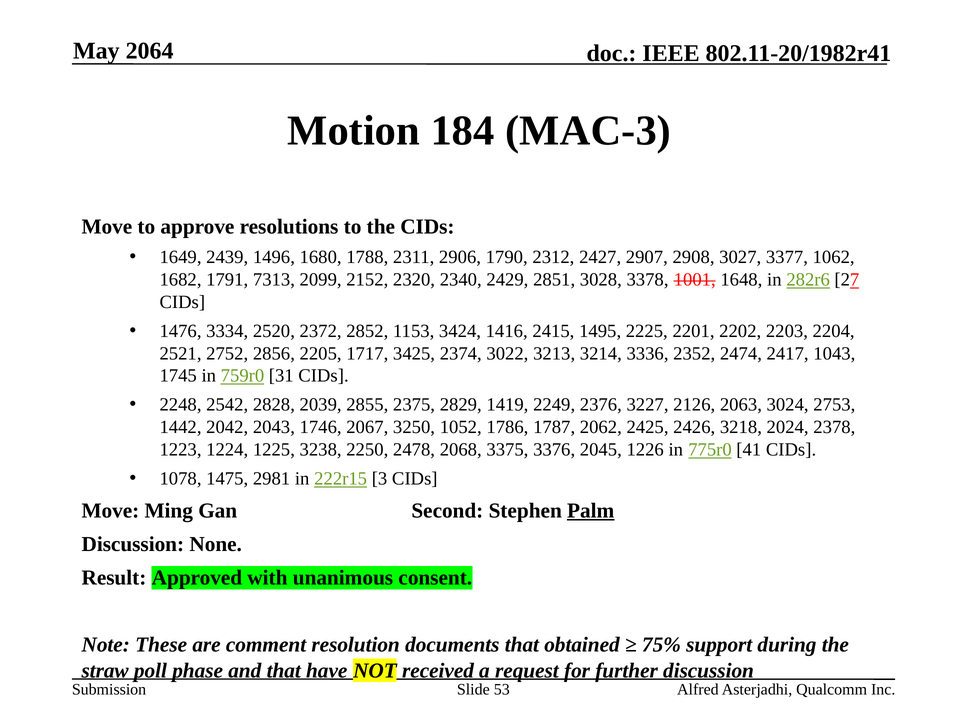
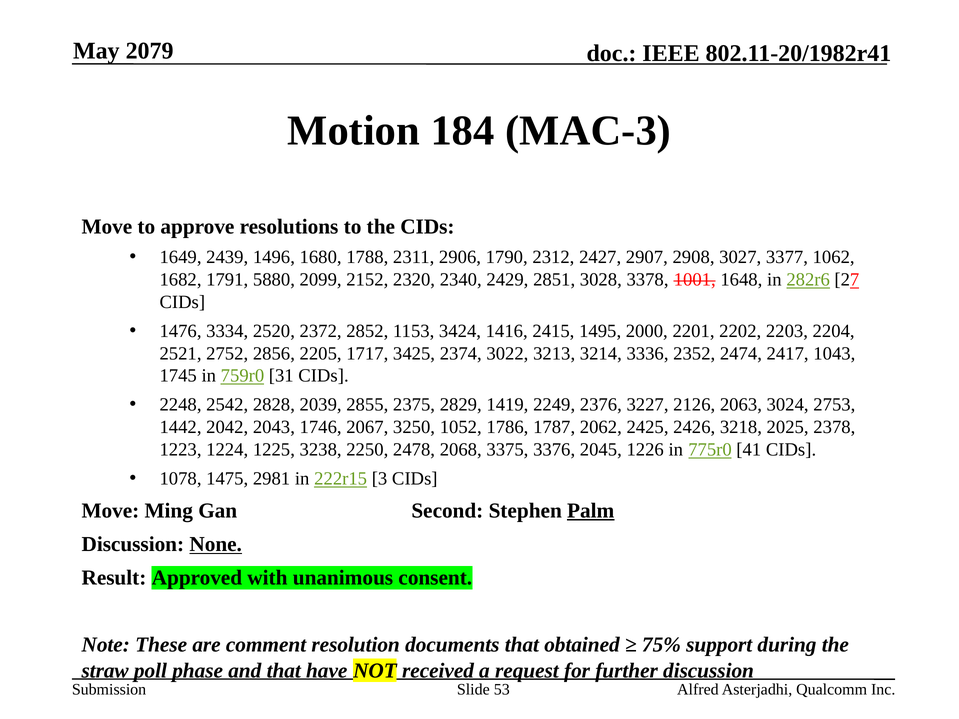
2064: 2064 -> 2079 (150, 51)
7313: 7313 -> 5880 (274, 280)
2225: 2225 -> 2000 (647, 331)
2024: 2024 -> 2025 (788, 427)
None underline: none -> present (216, 544)
